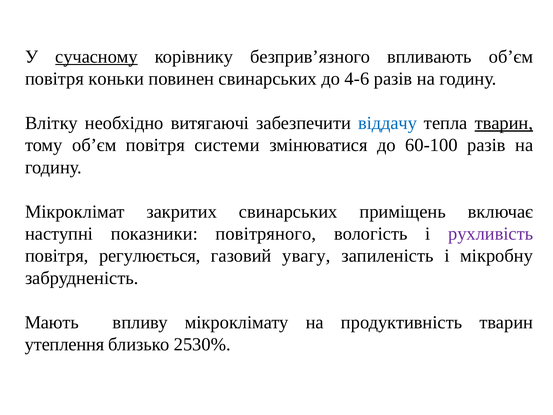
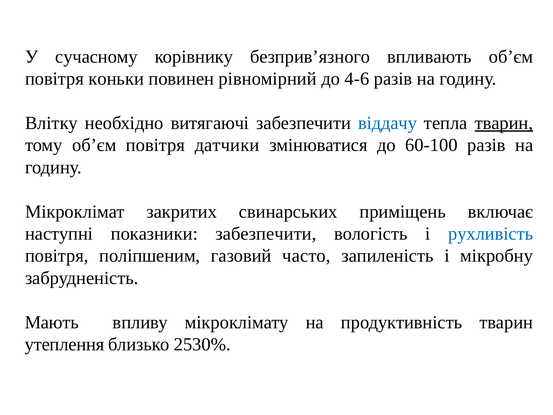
сучасному underline: present -> none (97, 57)
повинен свинарських: свинарських -> рівномірний (268, 79)
системи: системи -> датчики (227, 145)
показники повітряного: повітряного -> забезпечити (266, 234)
рухливість colour: purple -> blue (491, 234)
регулюється: регулюється -> поліпшеним (150, 256)
увагу: увагу -> часто (306, 256)
